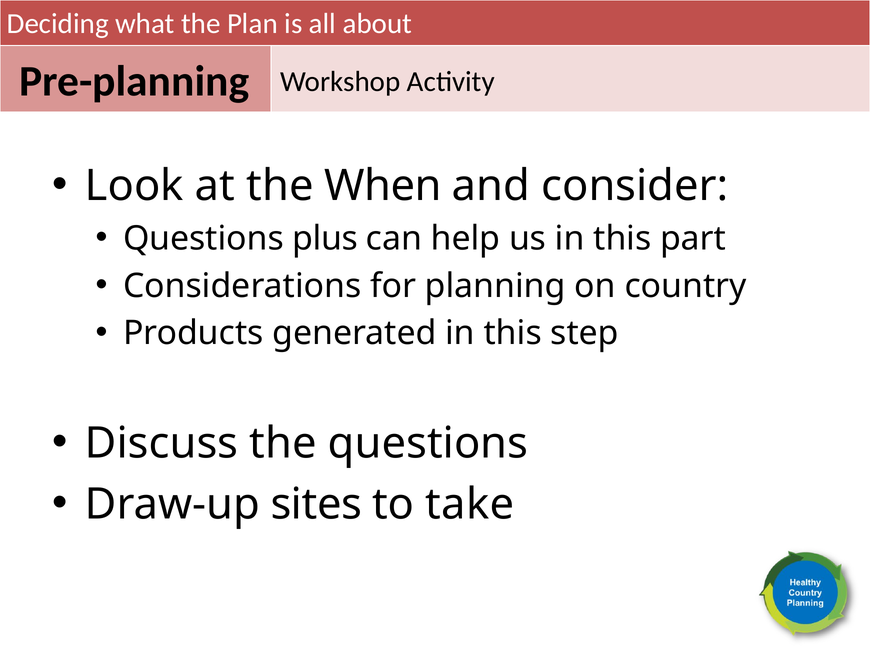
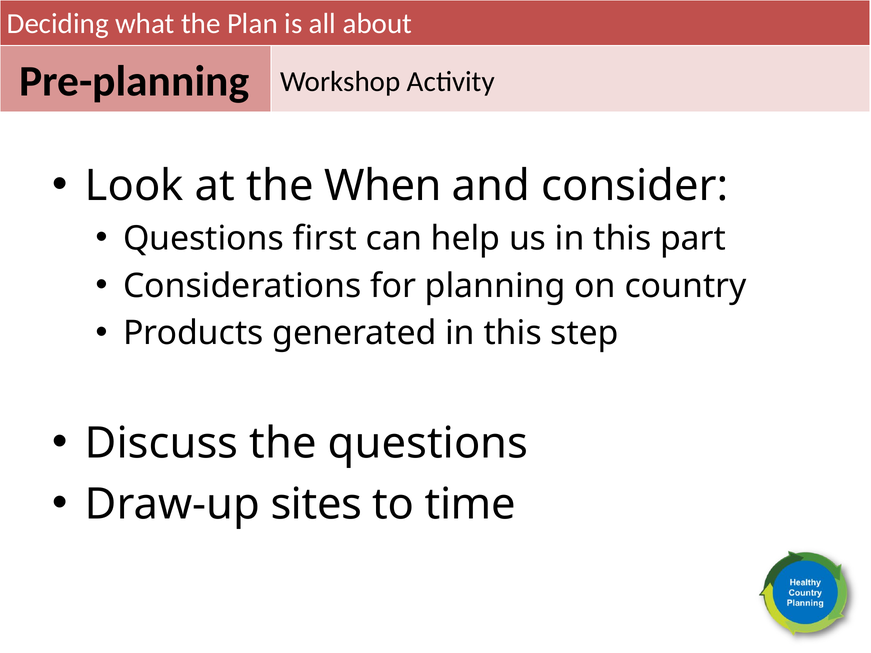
plus: plus -> first (325, 239)
take: take -> time (470, 504)
